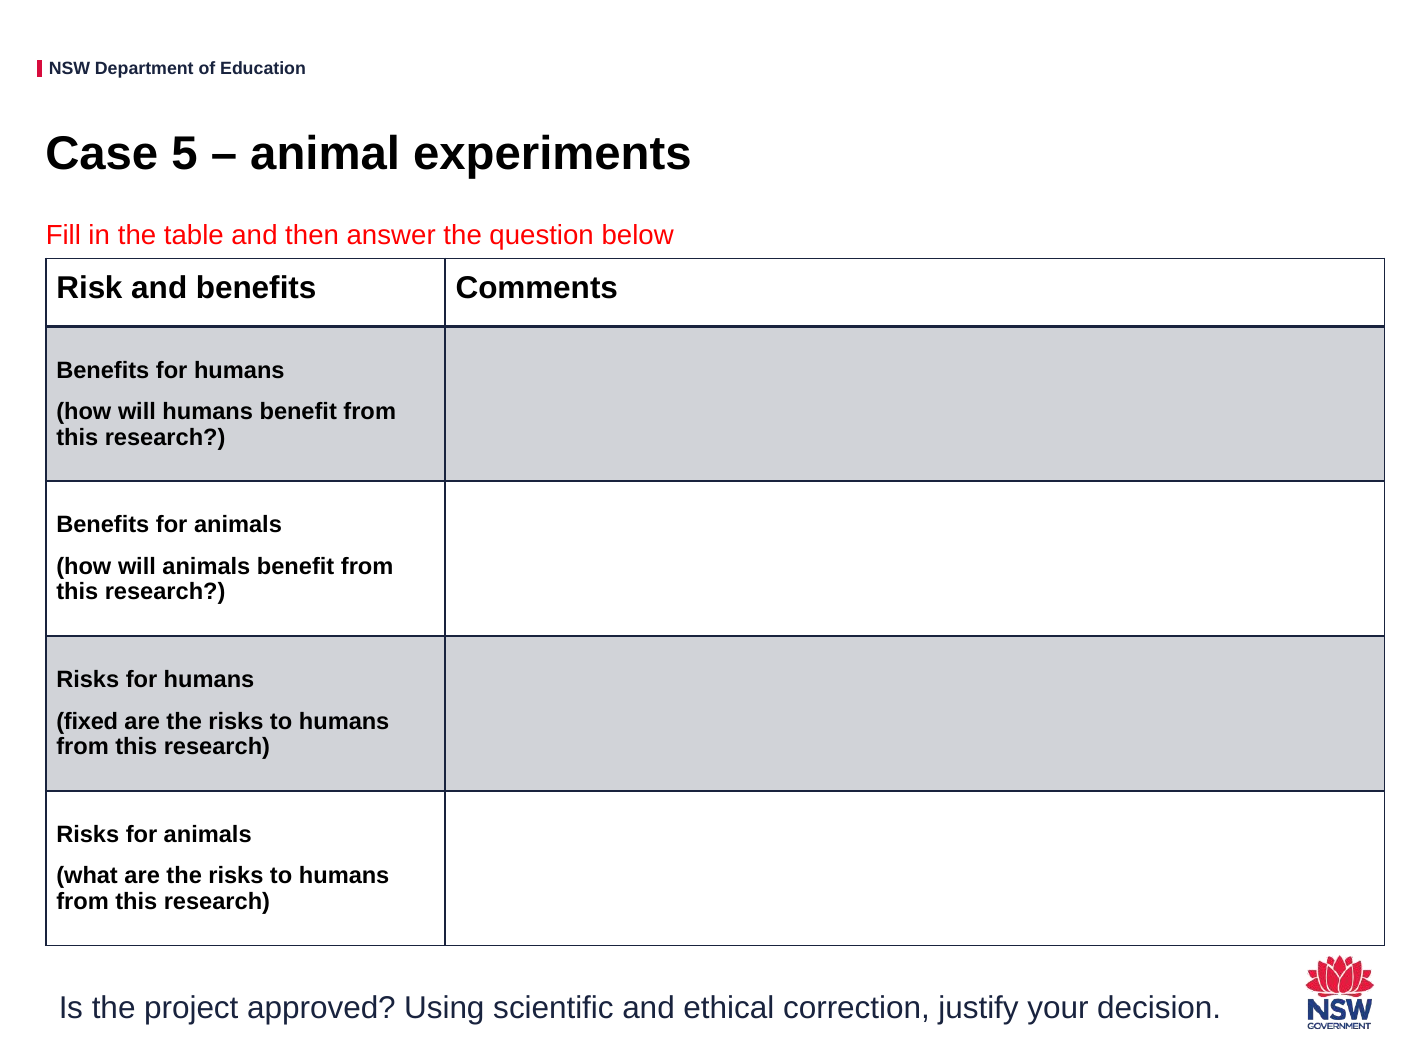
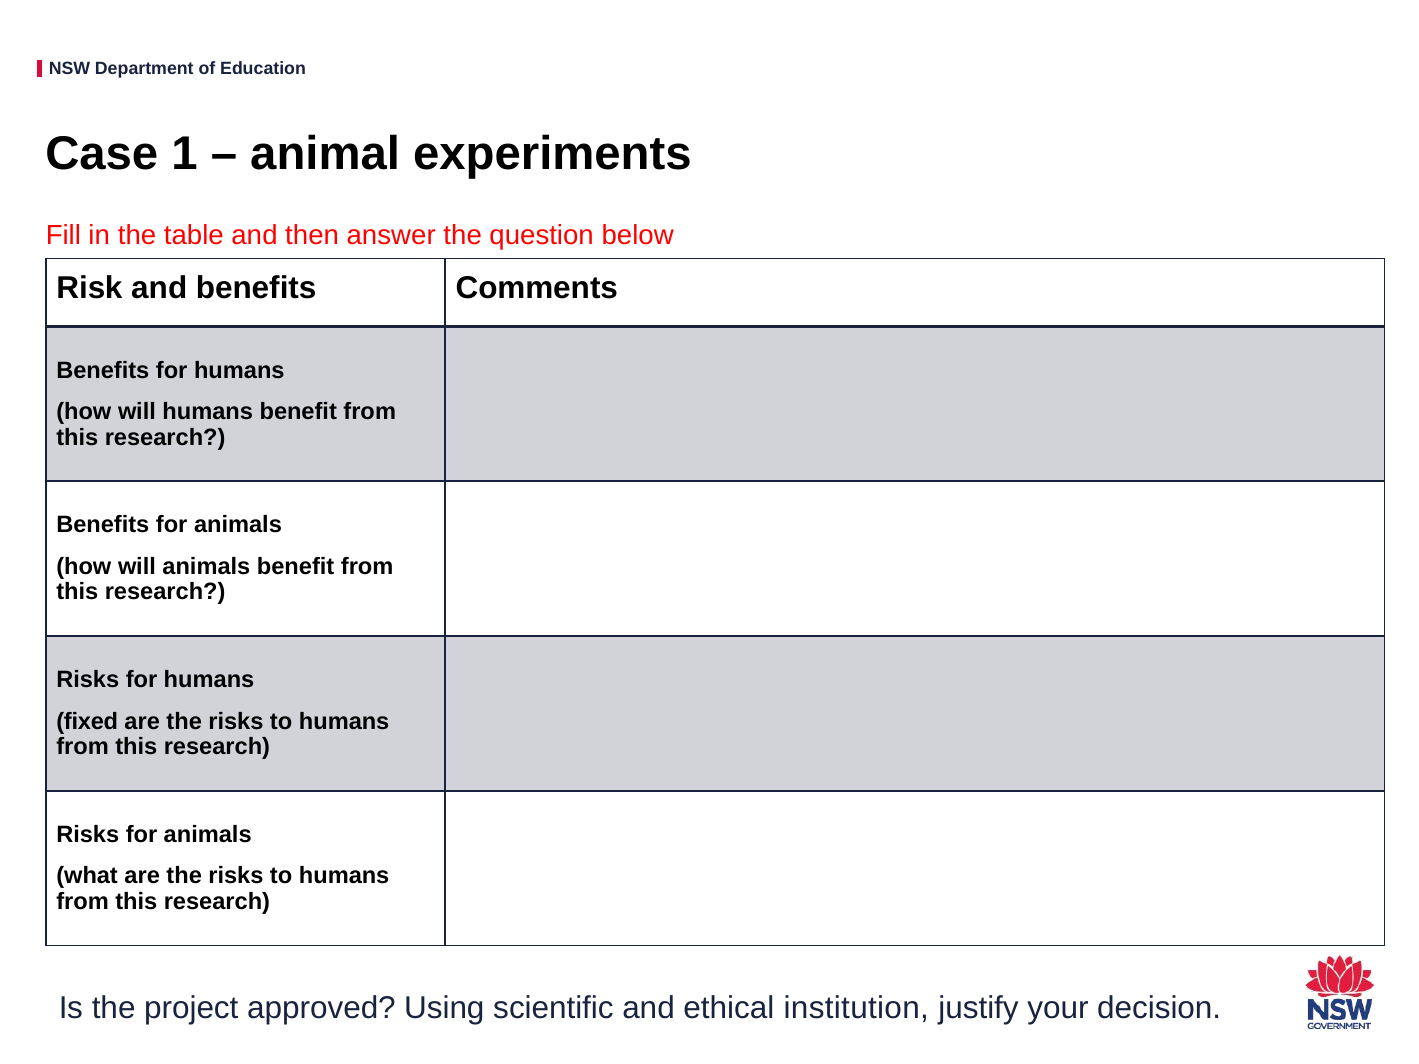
5: 5 -> 1 (184, 154)
correction: correction -> institution (856, 1008)
